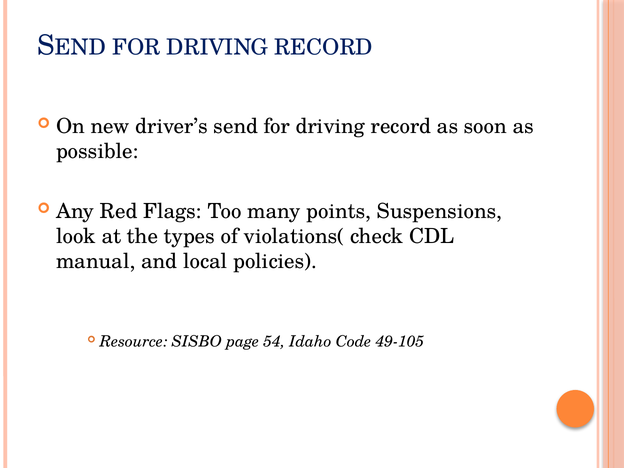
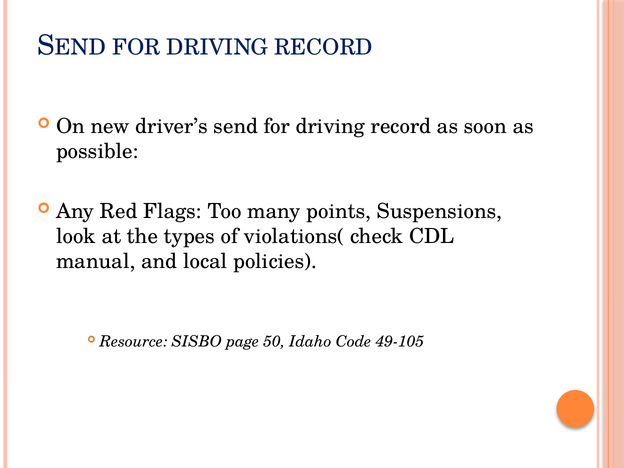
54: 54 -> 50 (274, 342)
